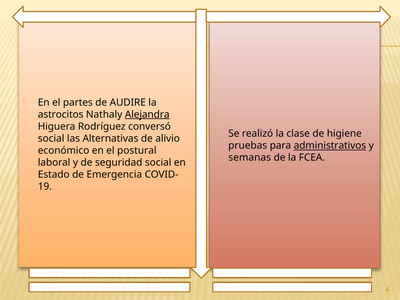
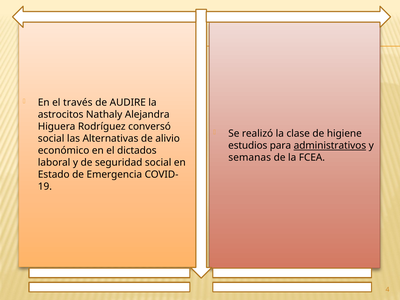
partes: partes -> través (78, 102)
Alejandra underline: present -> none (147, 114)
pruebas: pruebas -> estudios (248, 146)
postural: postural -> dictados (137, 150)
